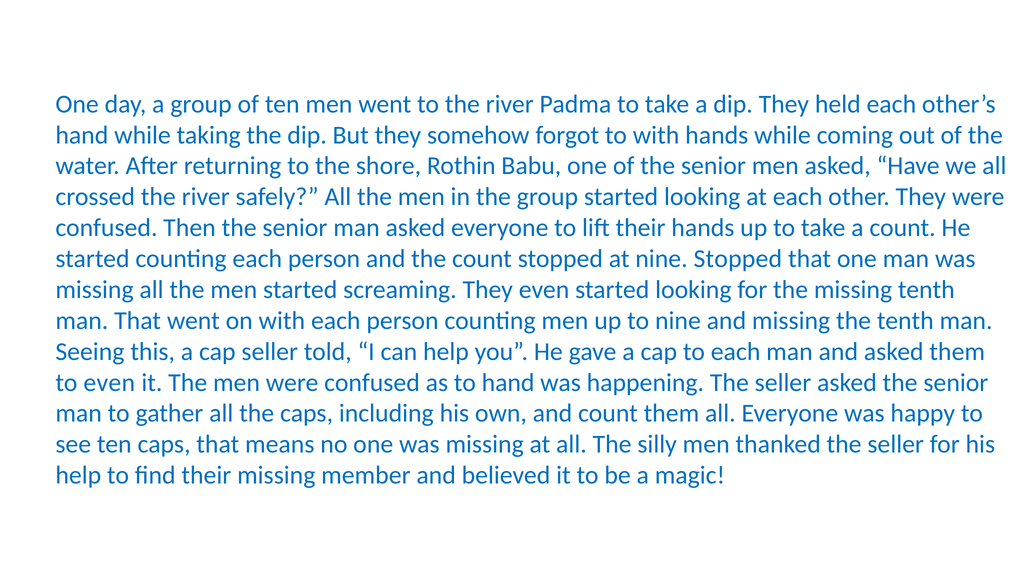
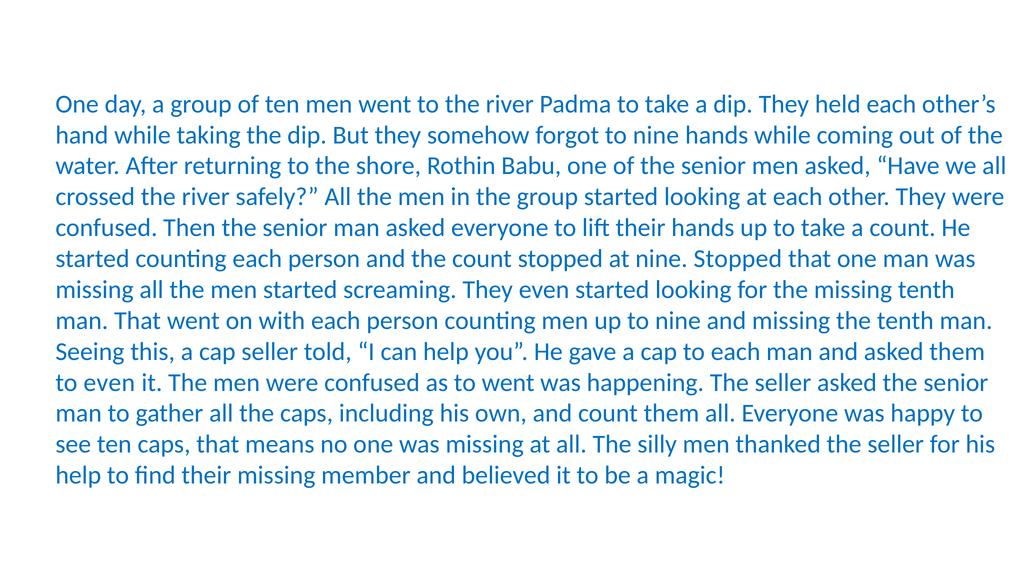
forgot to with: with -> nine (656, 135)
to hand: hand -> went (508, 383)
